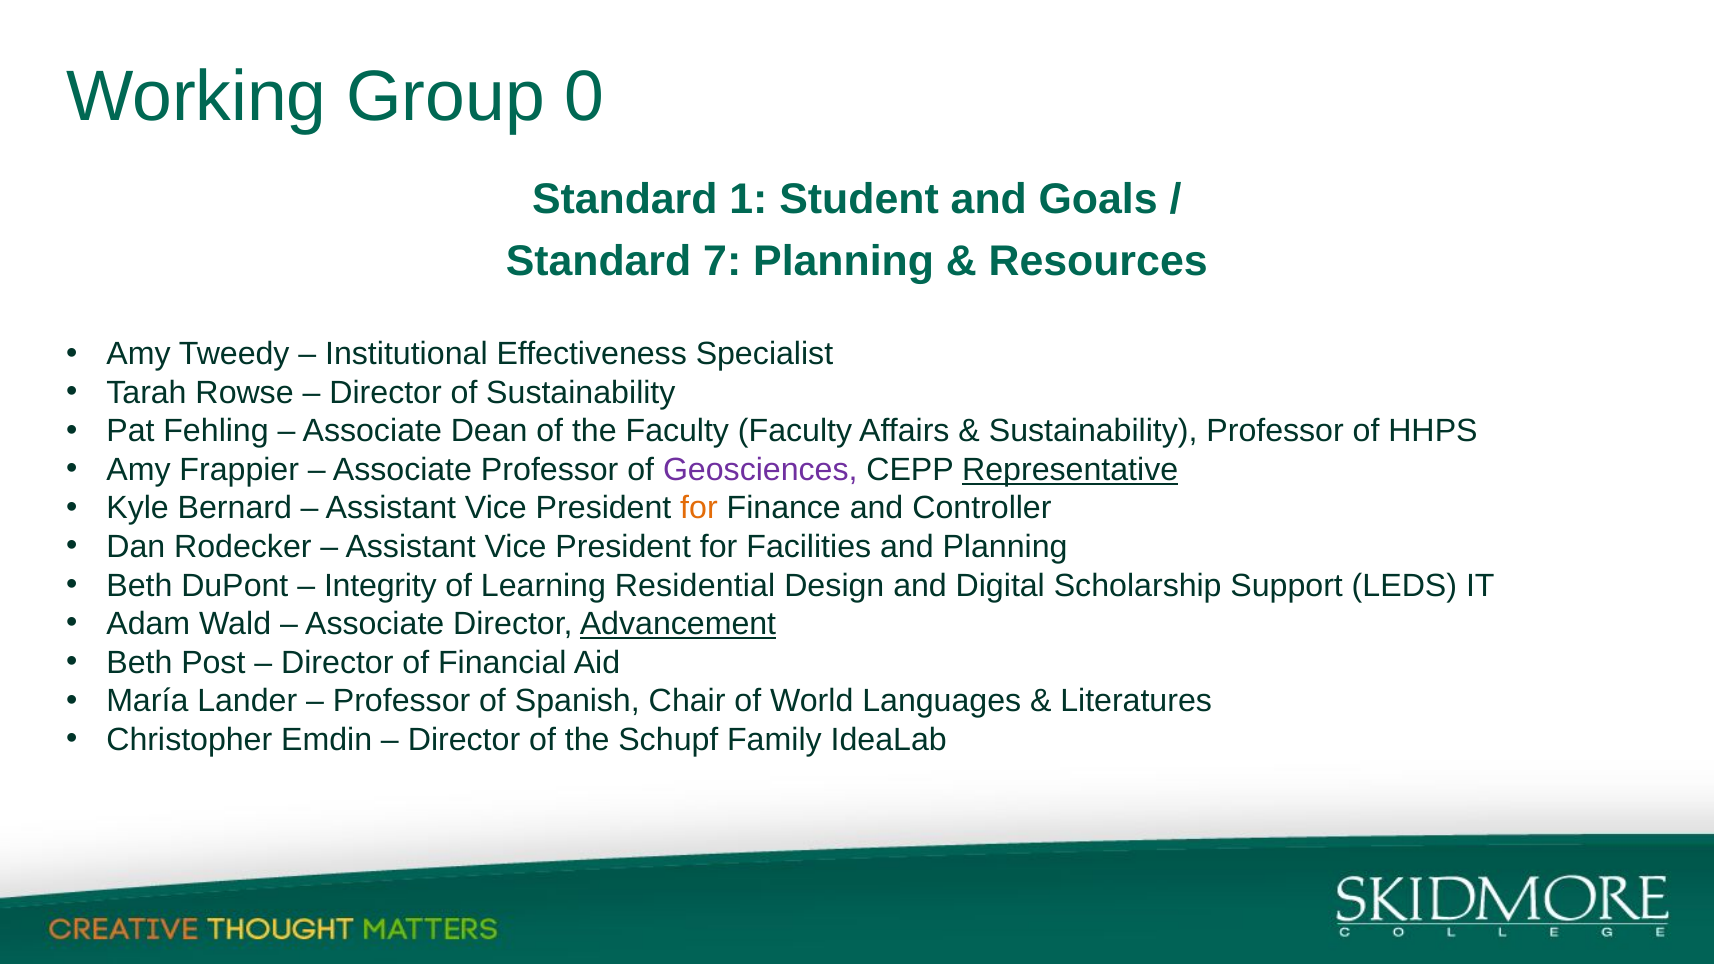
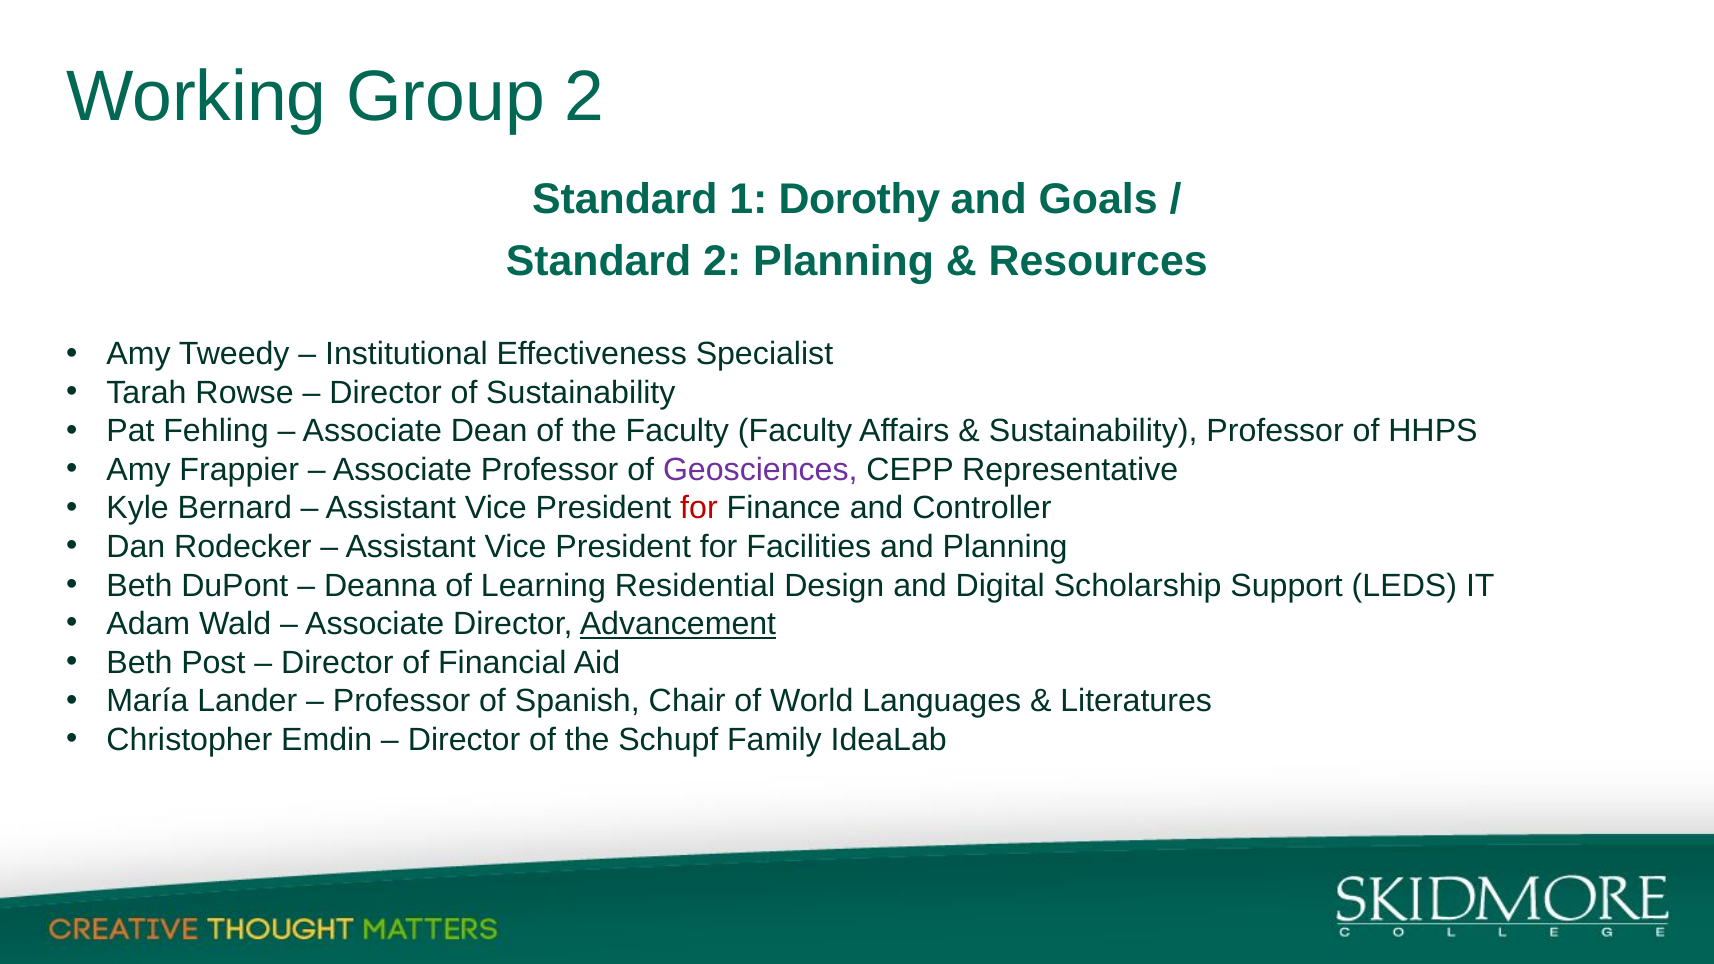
Group 0: 0 -> 2 (584, 97)
Student: Student -> Dorothy (859, 200)
Standard 7: 7 -> 2 (722, 262)
Representative underline: present -> none (1070, 470)
for colour: orange -> red (699, 508)
Integrity: Integrity -> Deanna (380, 586)
